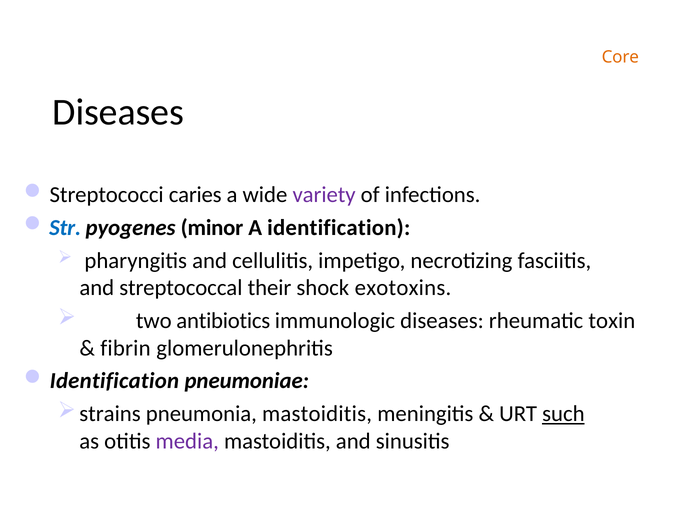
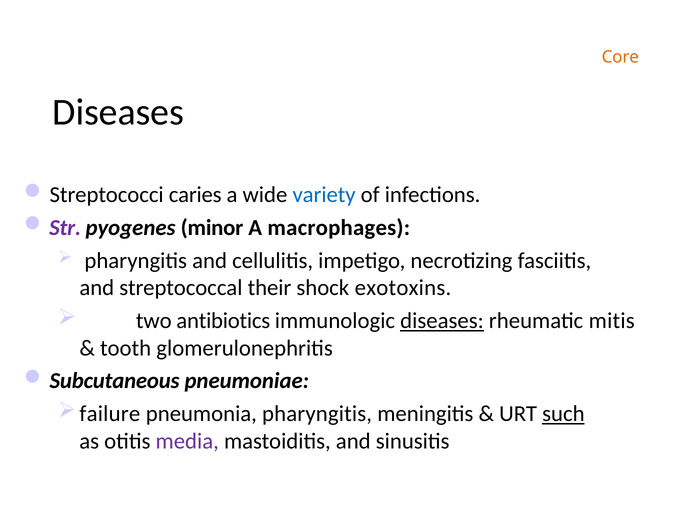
variety colour: purple -> blue (324, 195)
Str colour: blue -> purple (65, 227)
A identification: identification -> macrophages (339, 227)
diseases underline: none -> present (442, 320)
toxin: toxin -> mitis (612, 320)
fibrin: fibrin -> tooth (126, 348)
Identification: Identification -> Subcutaneous (115, 380)
strains: strains -> failure (110, 413)
pneumonia mastoiditis: mastoiditis -> pharyngitis (317, 413)
